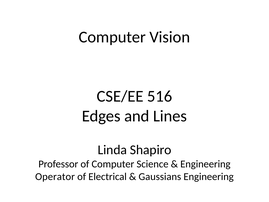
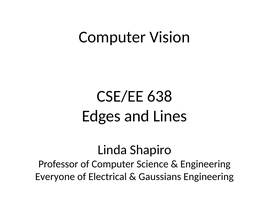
516: 516 -> 638 (160, 96)
Operator: Operator -> Everyone (55, 176)
